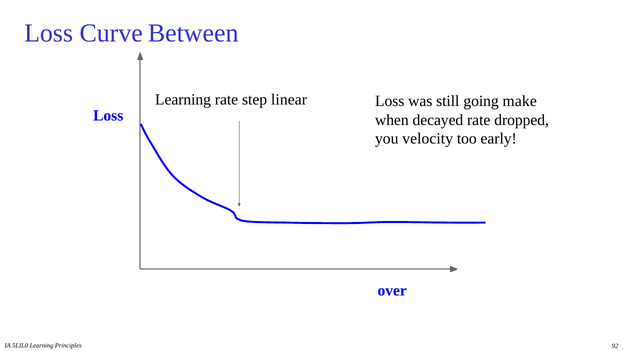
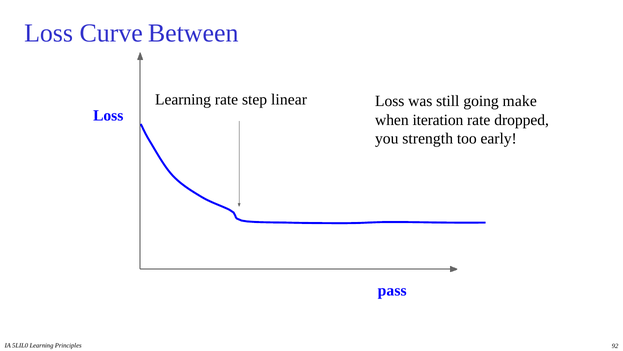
decayed: decayed -> iteration (438, 120)
velocity: velocity -> strength (428, 138)
over: over -> pass (392, 290)
